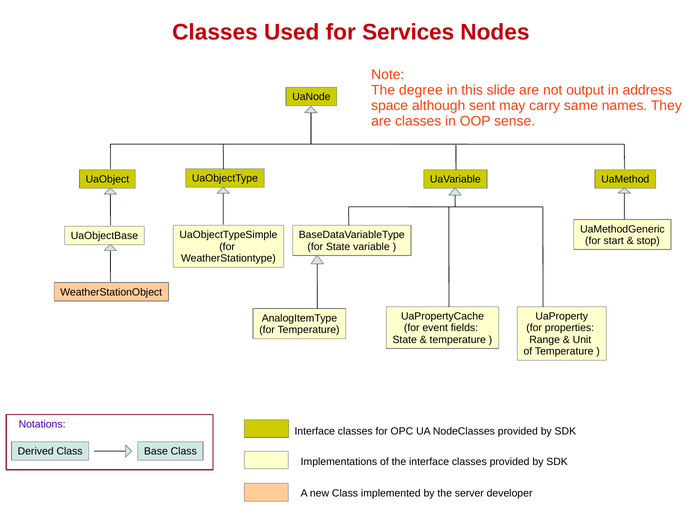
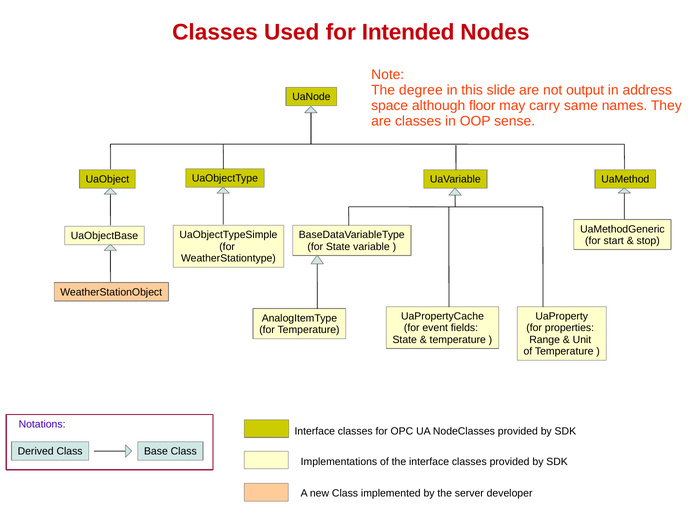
Services: Services -> Intended (408, 32)
sent: sent -> floor (482, 106)
